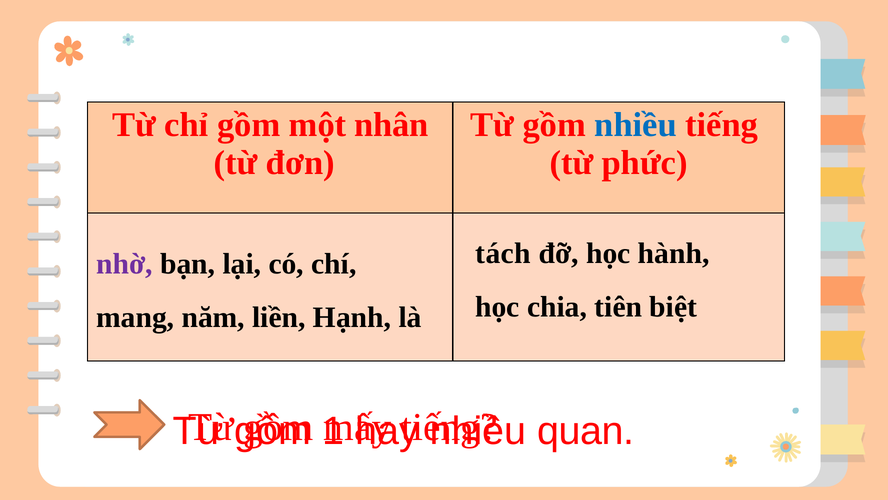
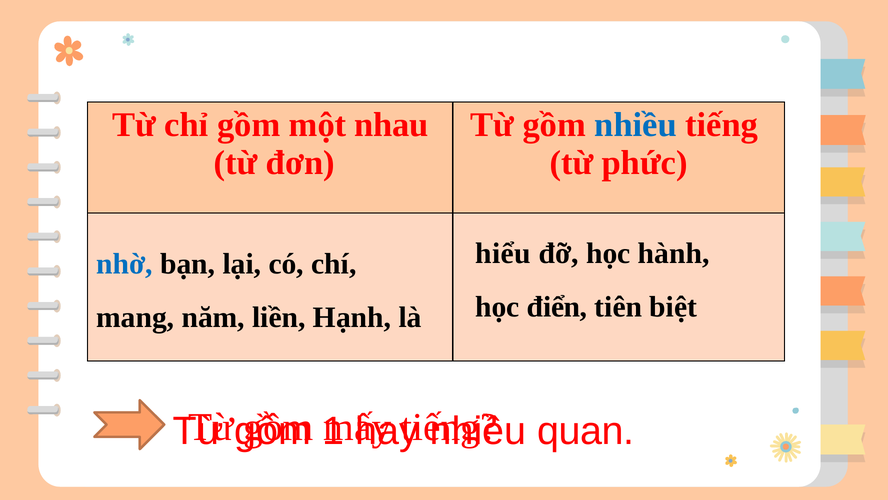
nhân: nhân -> nhau (391, 125)
tách: tách -> hiểu (503, 253)
nhờ colour: purple -> blue (124, 264)
chia: chia -> điển (557, 307)
